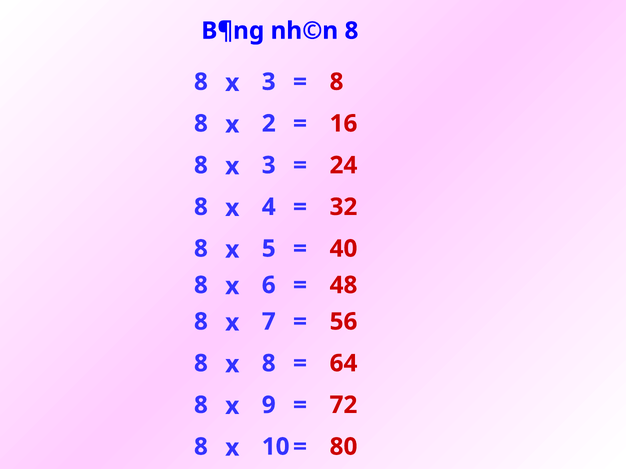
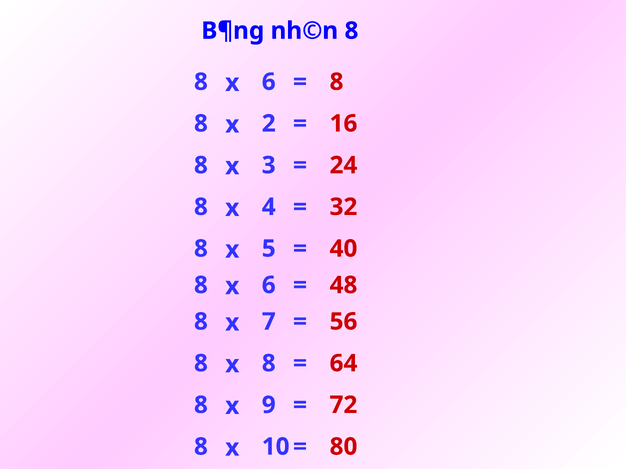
3: 3 -> 6 (269, 82)
